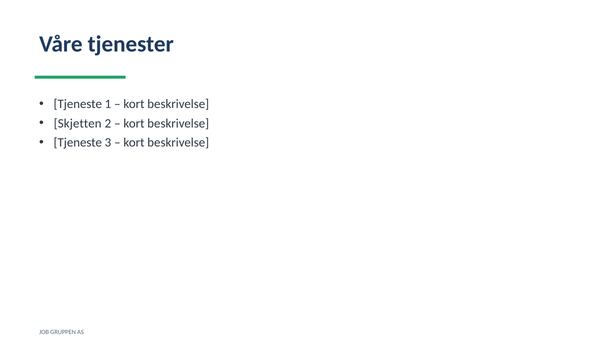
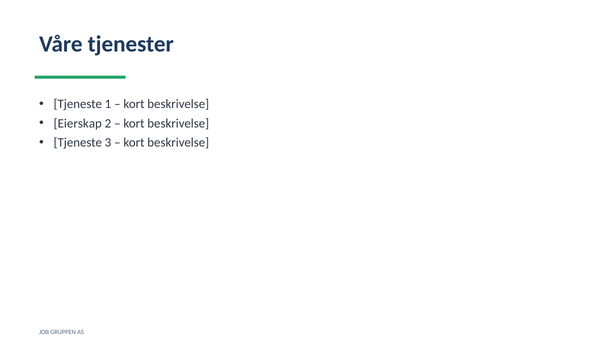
Skjetten: Skjetten -> Eierskap (78, 124)
